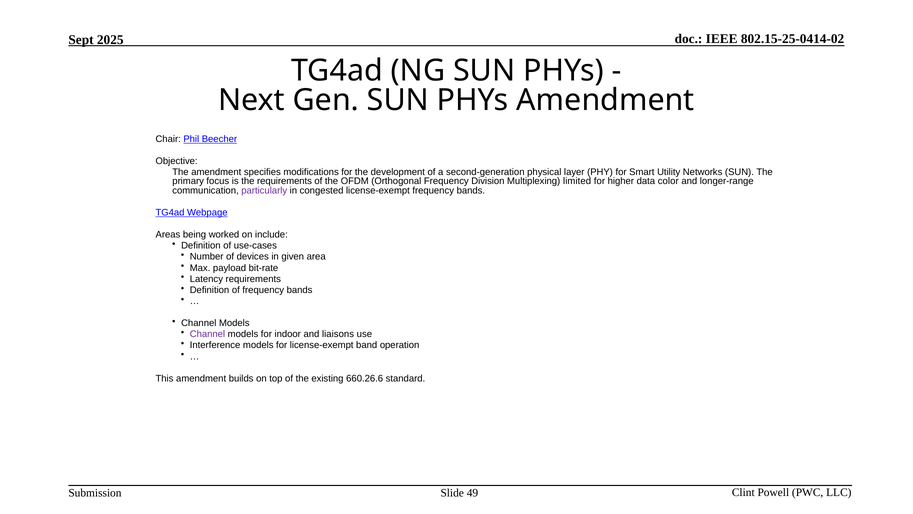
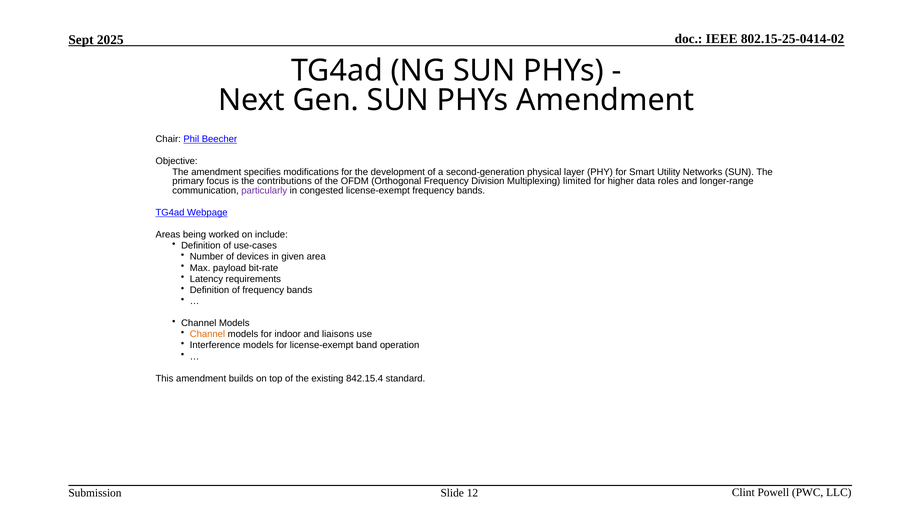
the requirements: requirements -> contributions (284, 181)
color: color -> roles (668, 181)
Channel colour: purple -> orange (207, 334)
660.26.6: 660.26.6 -> 842.15.4 (365, 378)
49: 49 -> 12 (472, 493)
